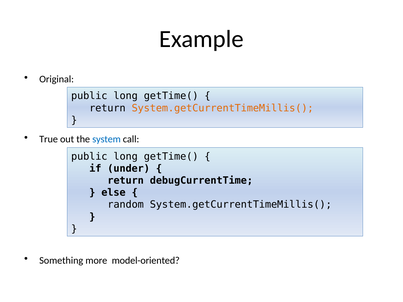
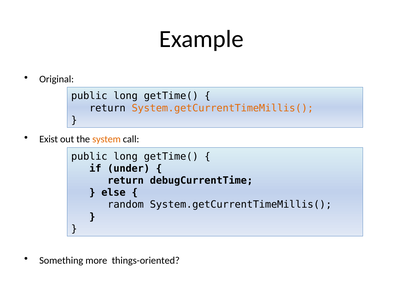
True: True -> Exist (49, 139)
system colour: blue -> orange (107, 139)
model-oriented: model-oriented -> things-oriented (146, 261)
